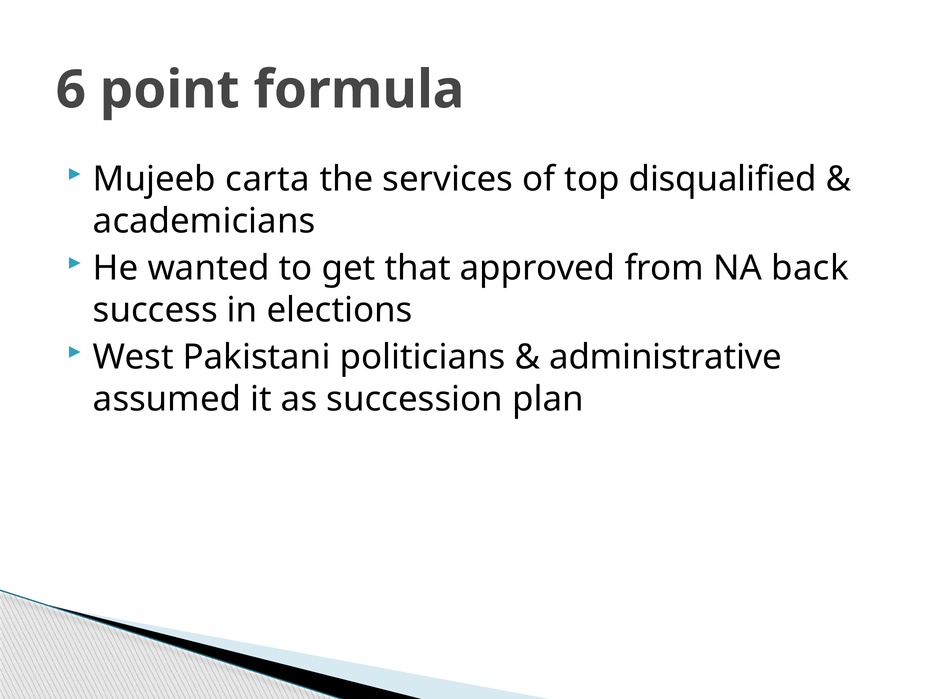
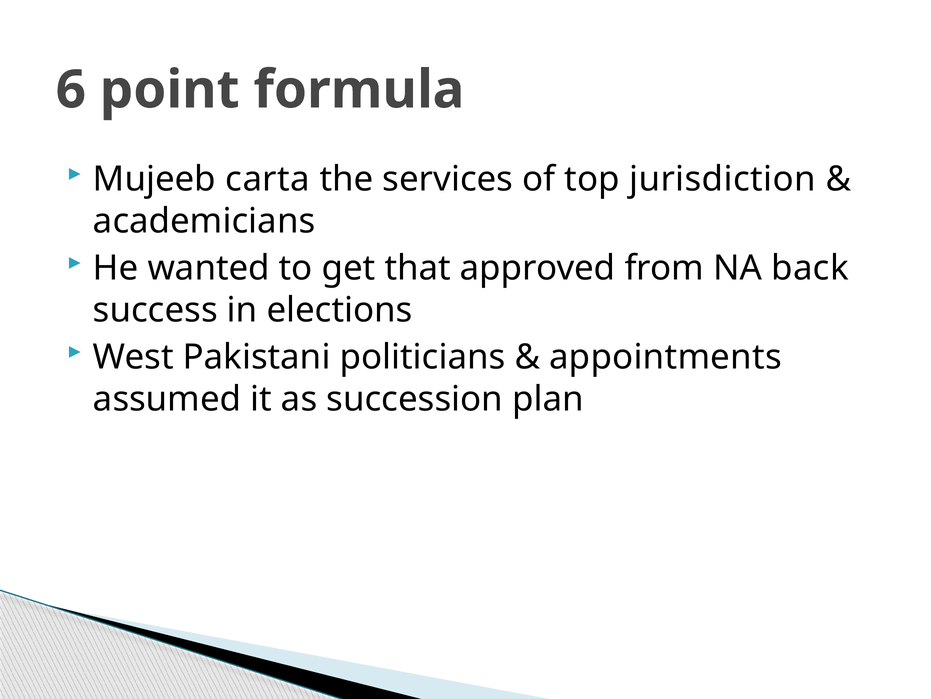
disqualified: disqualified -> jurisdiction (722, 179)
administrative: administrative -> appointments (665, 357)
